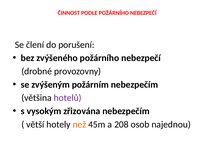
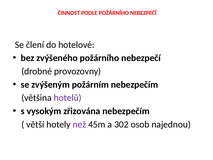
porušení: porušení -> hotelové (76, 45)
než colour: orange -> purple (79, 124)
208: 208 -> 302 (121, 124)
